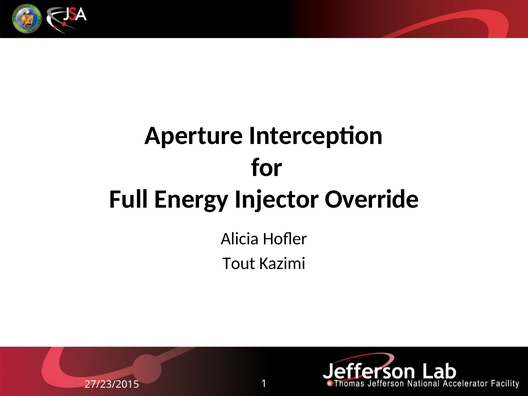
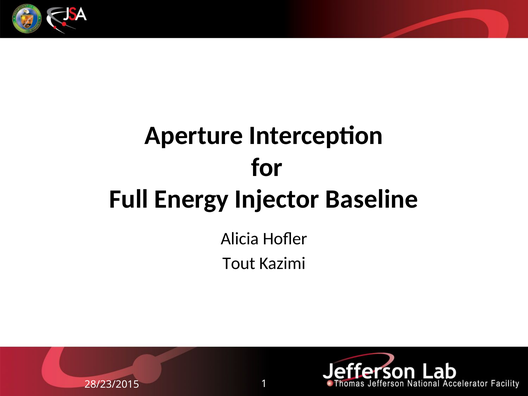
Override: Override -> Baseline (372, 199)
27/23/2015: 27/23/2015 -> 28/23/2015 (112, 384)
